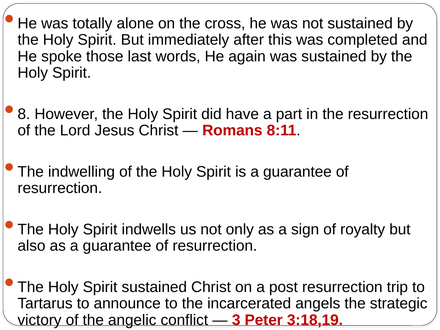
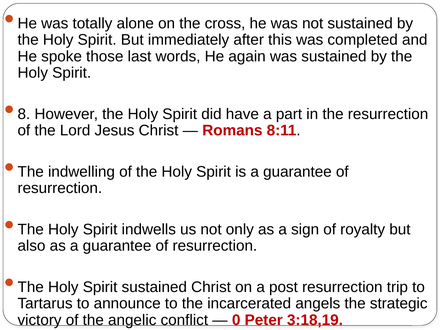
3: 3 -> 0 (236, 320)
